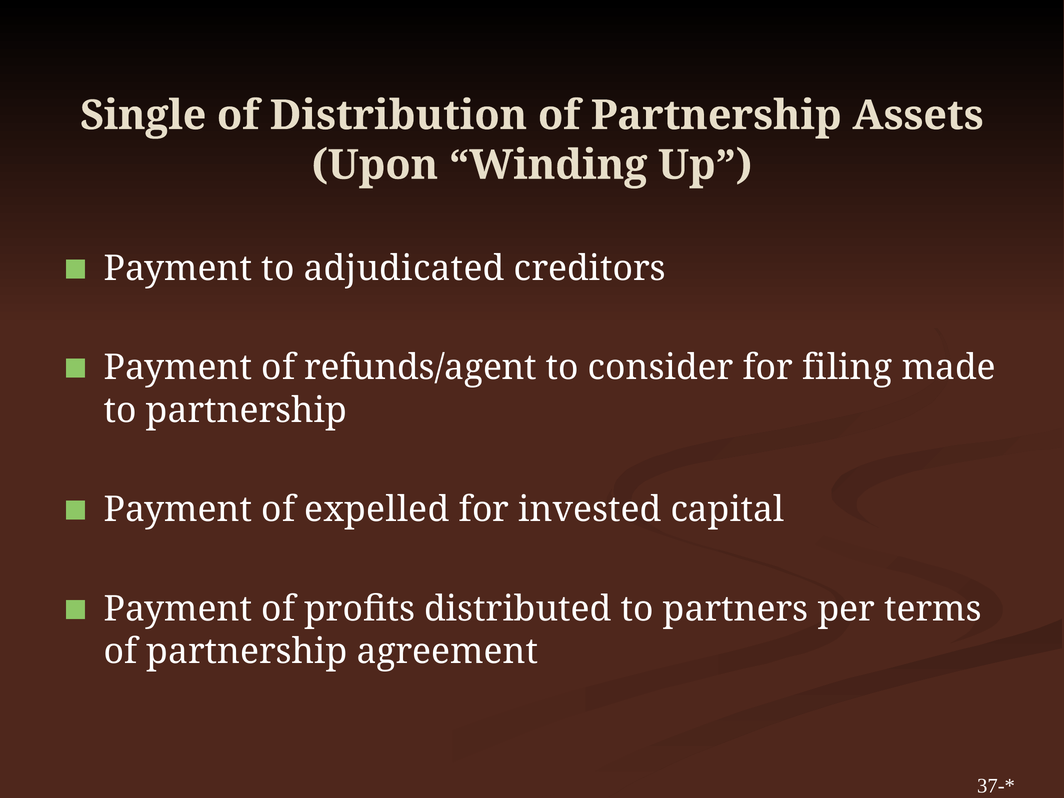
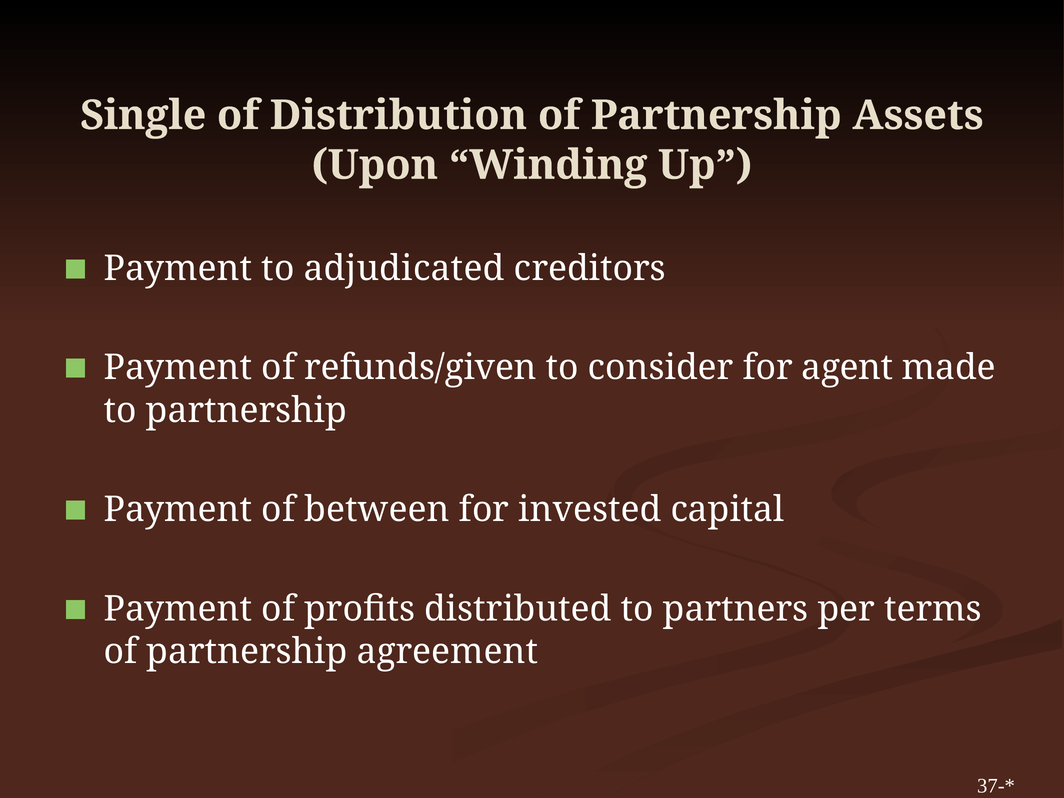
refunds/agent: refunds/agent -> refunds/given (421, 368)
filing: filing -> agent (847, 368)
expelled: expelled -> between (377, 510)
